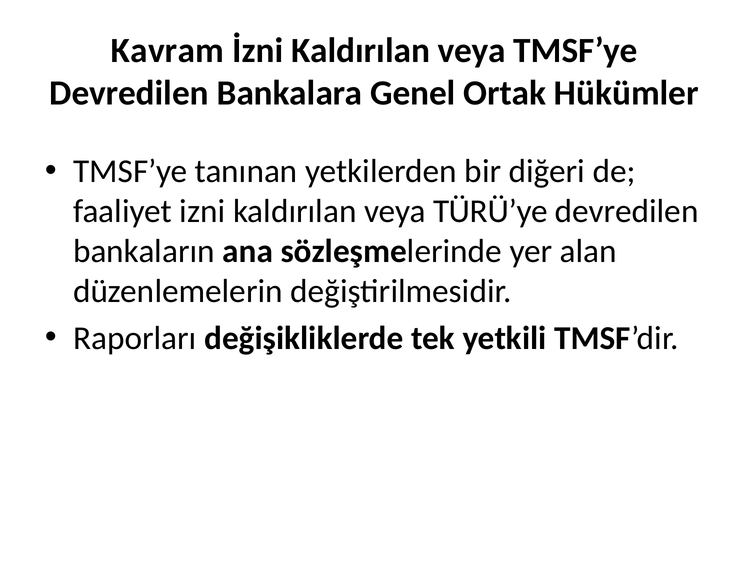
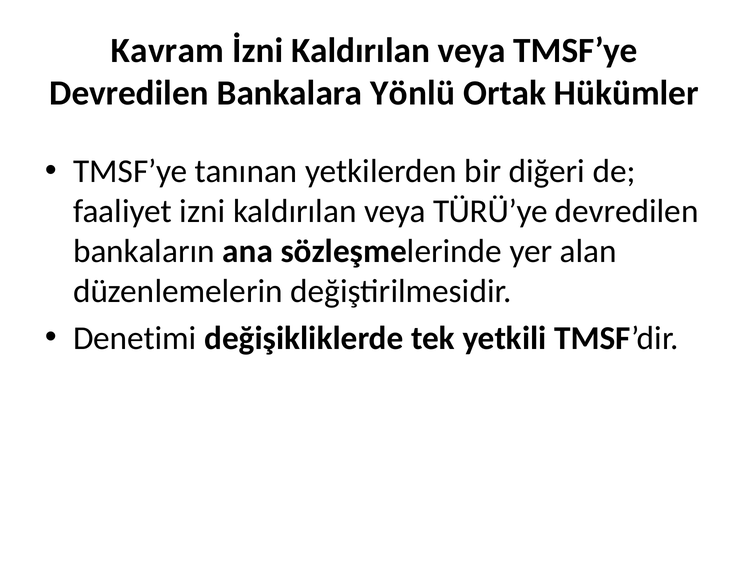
Genel: Genel -> Yönlü (413, 93)
Raporları: Raporları -> Denetimi (135, 338)
